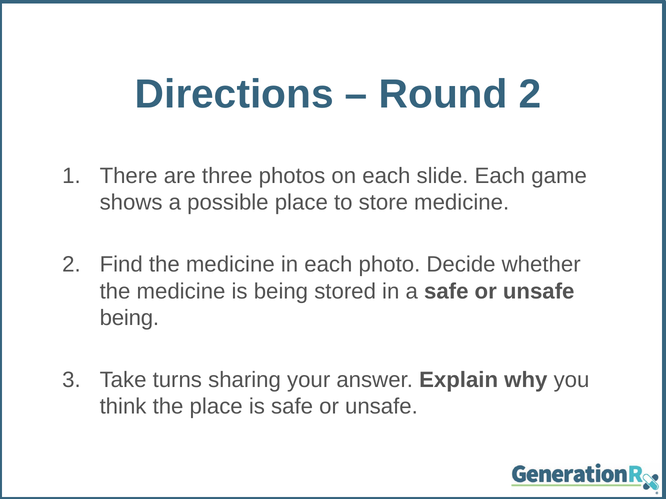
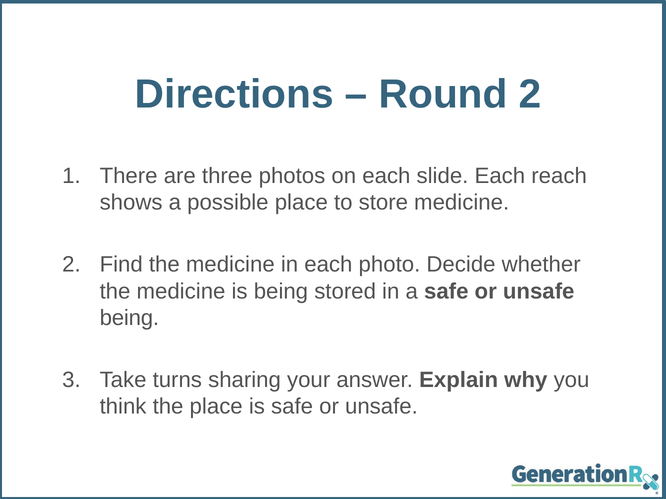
game: game -> reach (559, 176)
